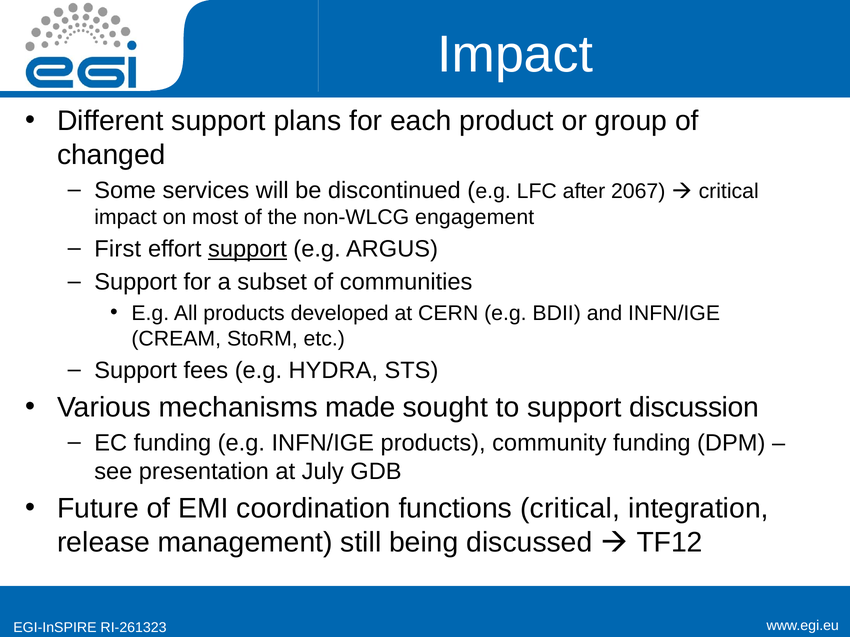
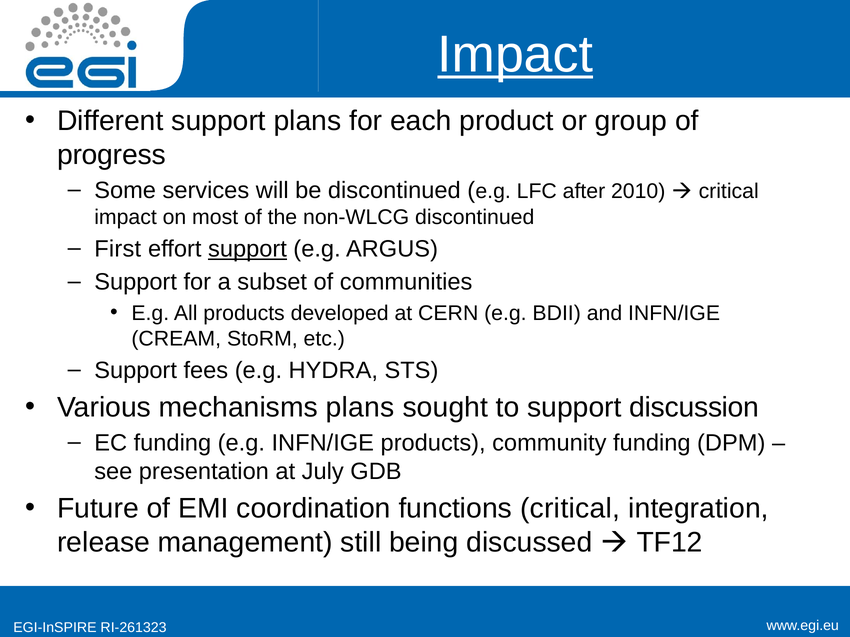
Impact underline: none -> present (515, 55)
changed: changed -> progress (112, 155)
2067: 2067 -> 2010 (638, 191)
non-WLCG engagement: engagement -> discontinued (475, 217)
mechanisms made: made -> plans (360, 408)
